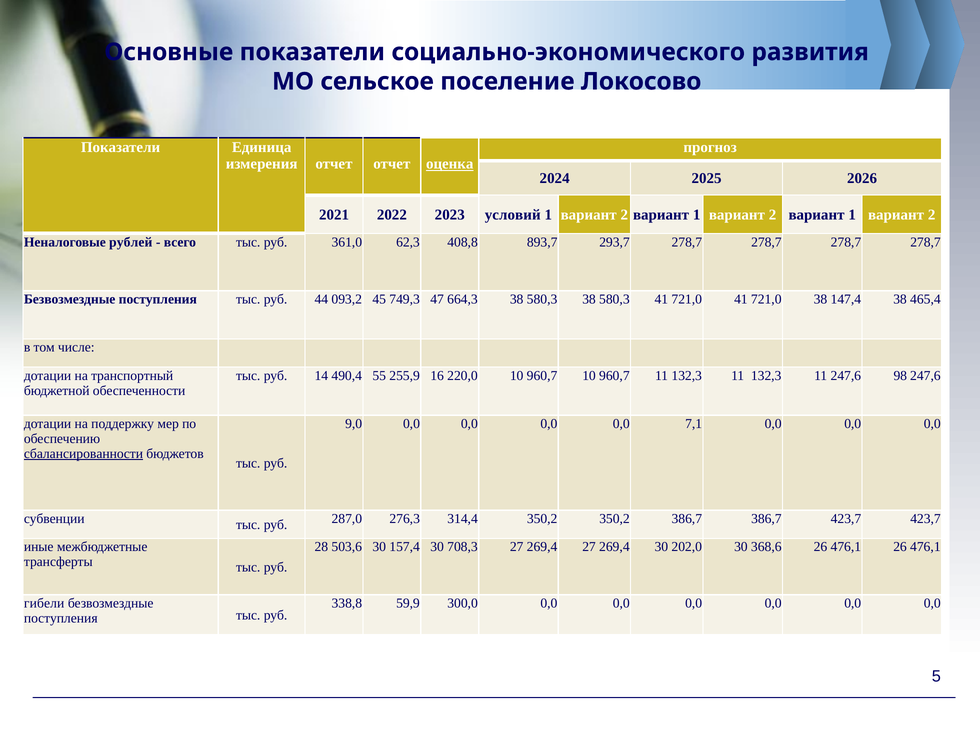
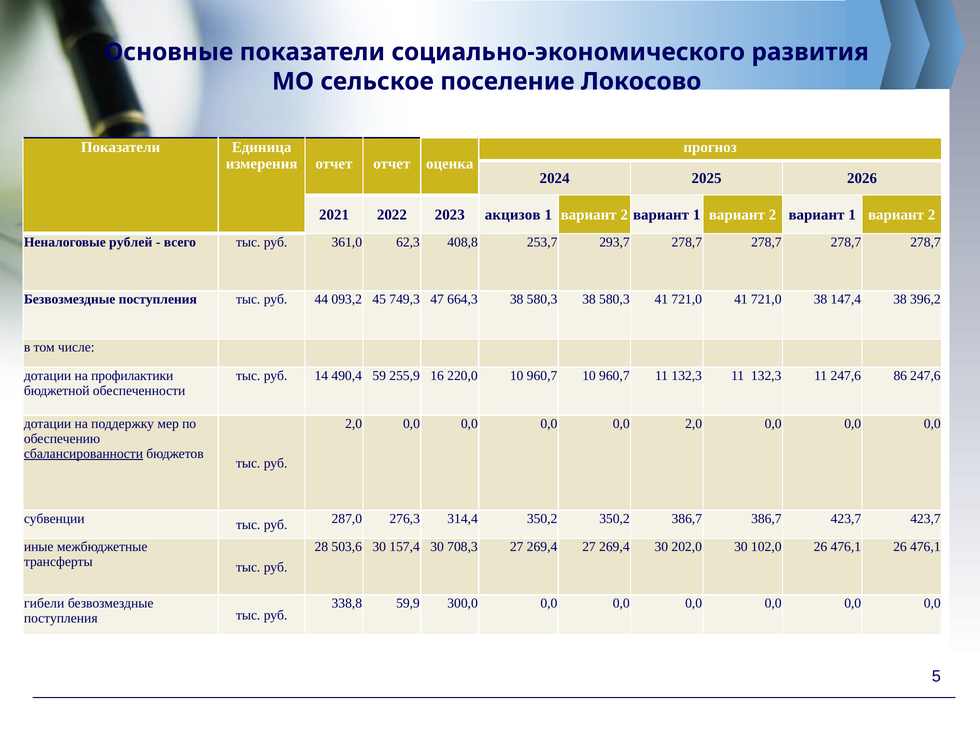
оценка underline: present -> none (450, 164)
условий: условий -> акцизов (513, 215)
893,7: 893,7 -> 253,7 (542, 242)
465,4: 465,4 -> 396,2 (925, 299)
транспортный: транспортный -> профилактики (132, 376)
55: 55 -> 59 (379, 376)
98: 98 -> 86 (900, 376)
9,0: 9,0 -> 2,0 (354, 424)
0,0 7,1: 7,1 -> 2,0 (694, 424)
368,6: 368,6 -> 102,0 (766, 547)
